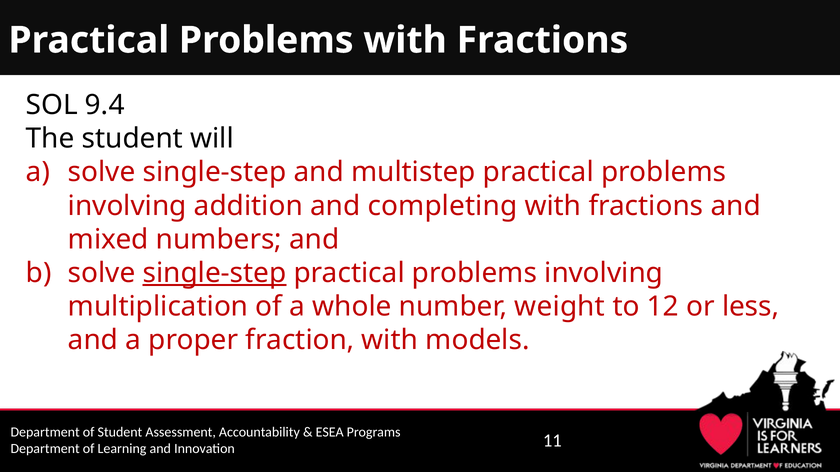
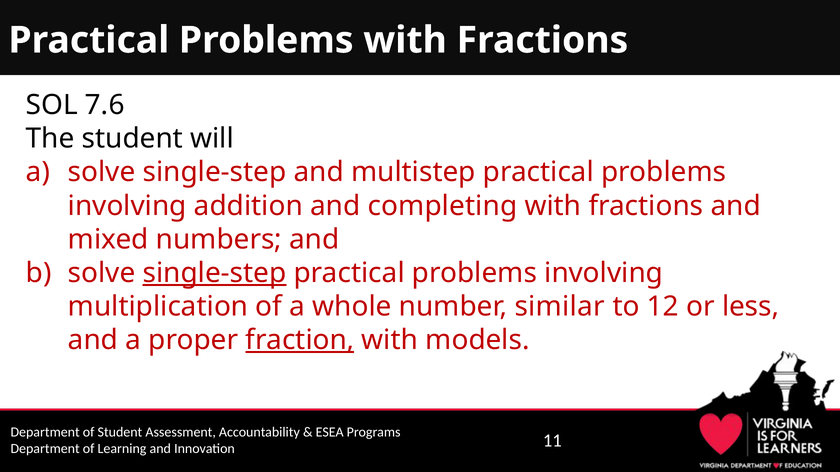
9.4: 9.4 -> 7.6 (105, 105)
weight: weight -> similar (560, 307)
fraction underline: none -> present (300, 340)
